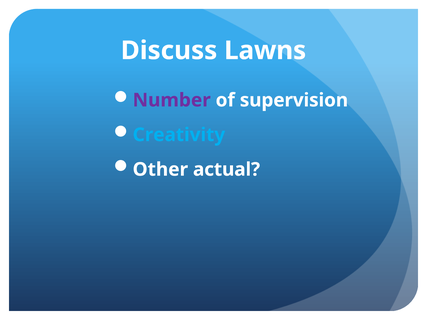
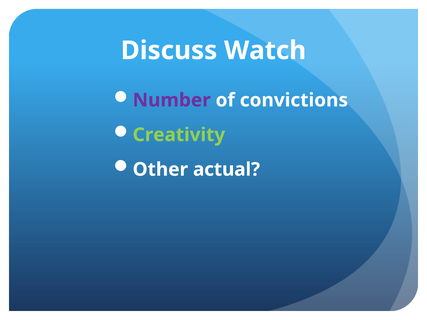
Lawns: Lawns -> Watch (265, 51)
supervision: supervision -> convictions (294, 100)
Creativity colour: light blue -> light green (179, 135)
